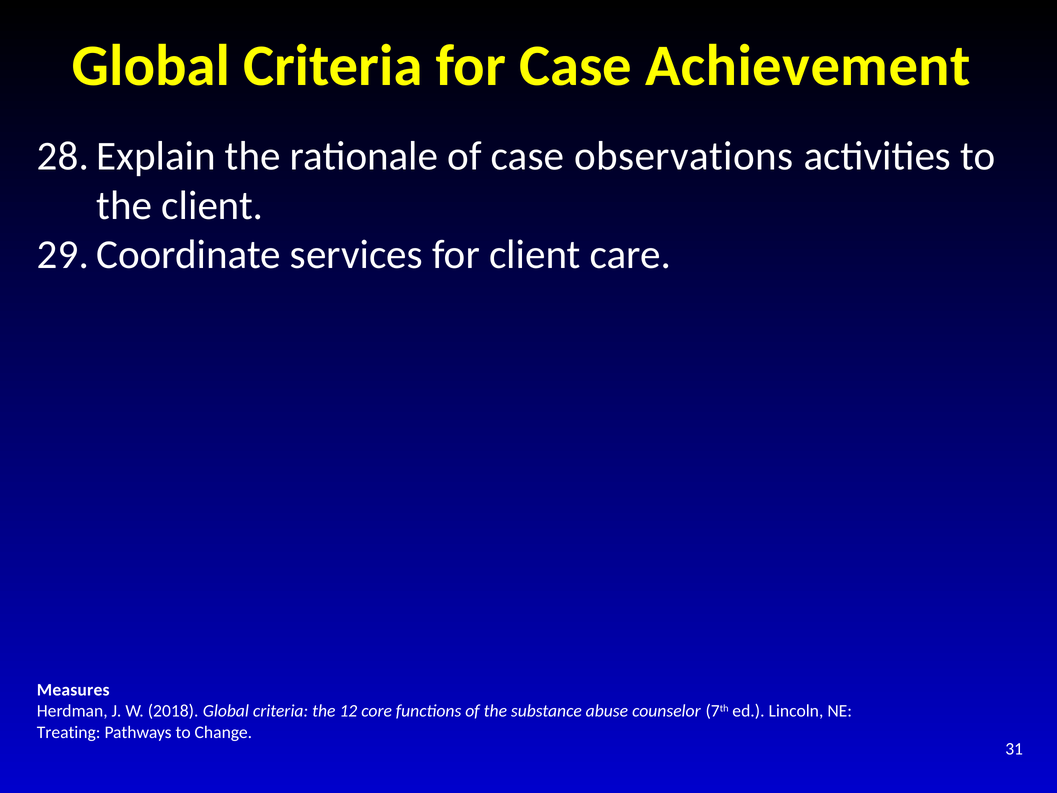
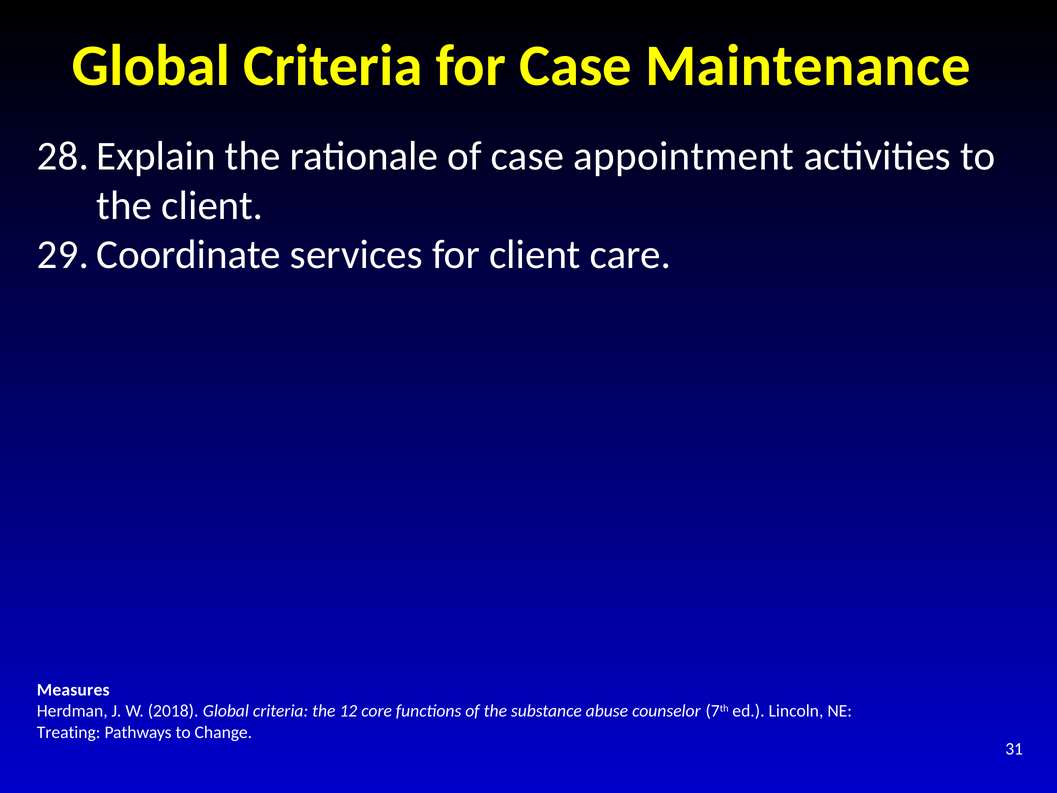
Achievement: Achievement -> Maintenance (808, 66)
observations: observations -> appointment (684, 156)
